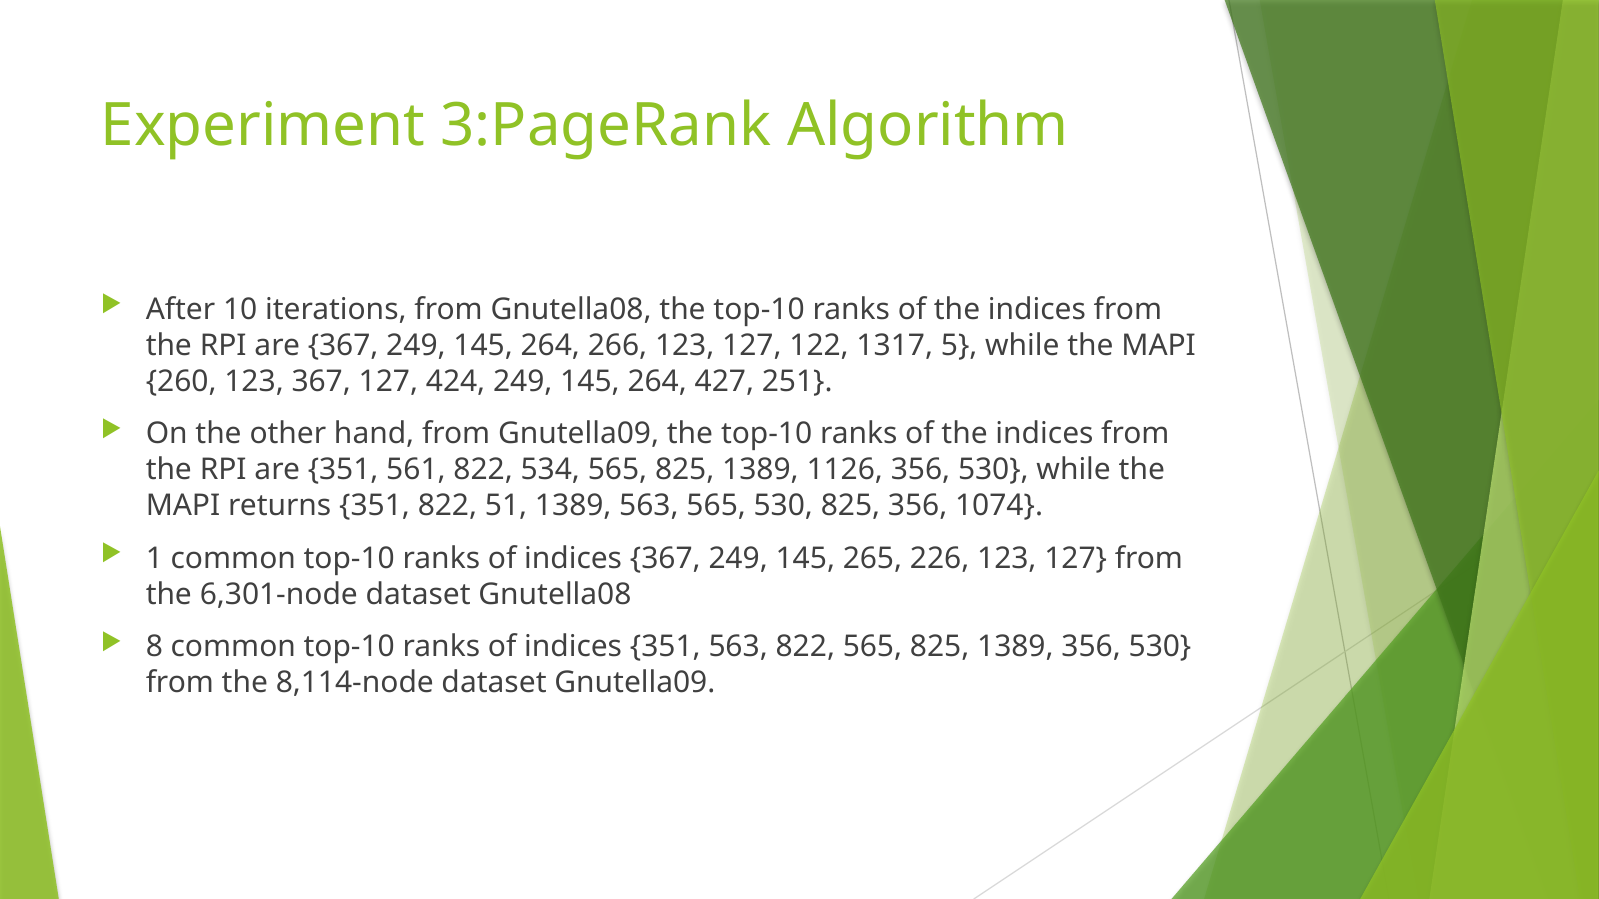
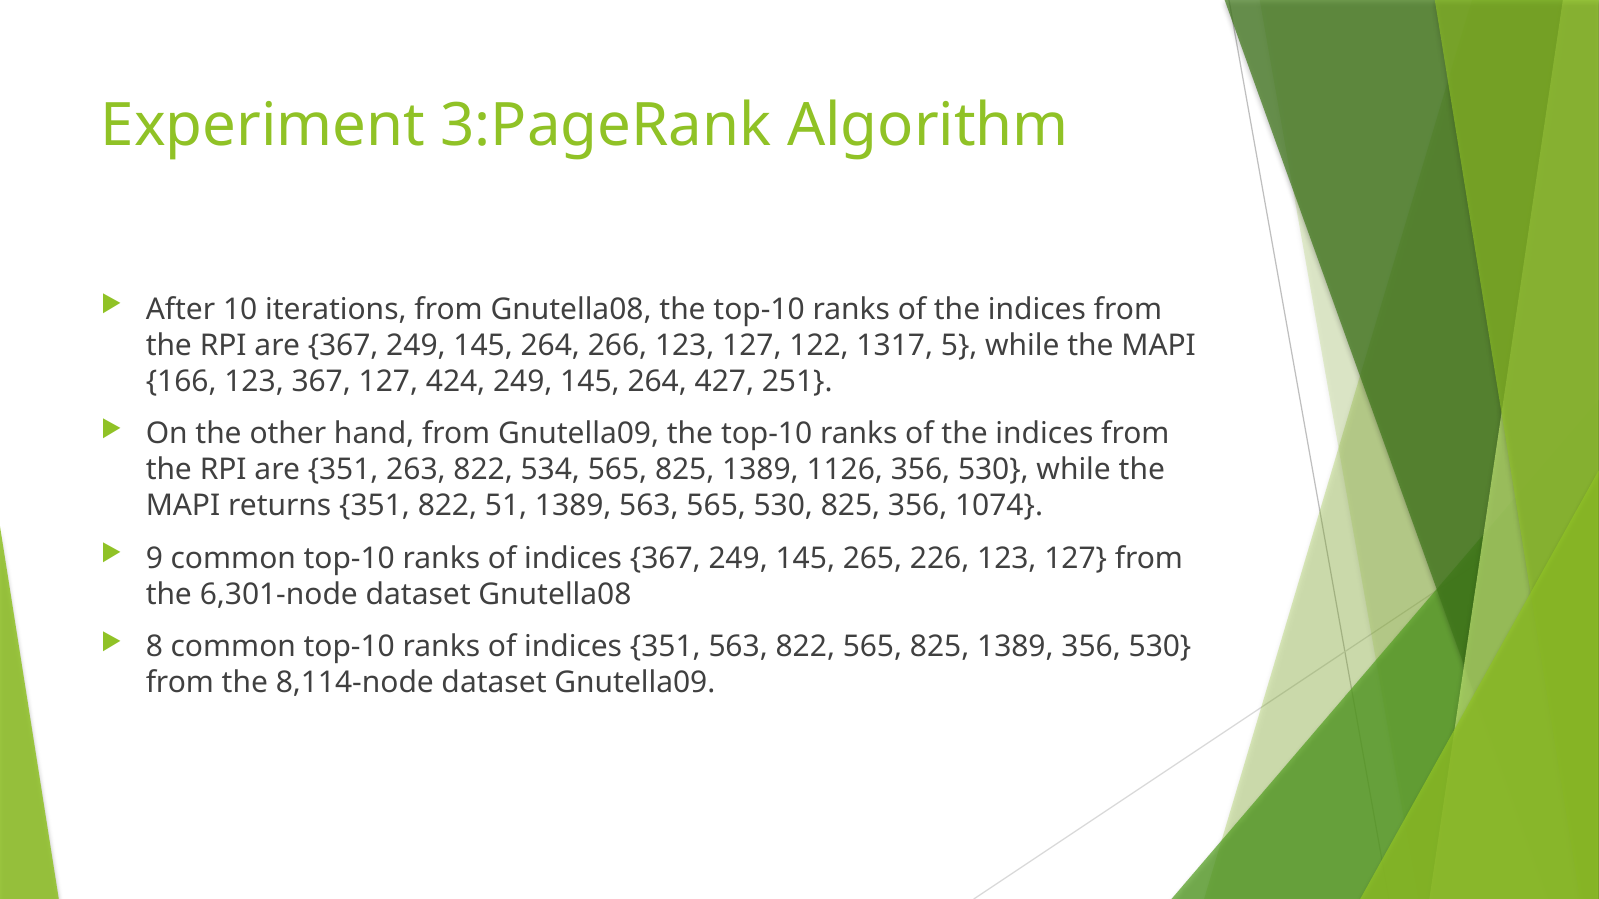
260: 260 -> 166 (181, 381)
561: 561 -> 263 (416, 470)
1: 1 -> 9 (154, 559)
